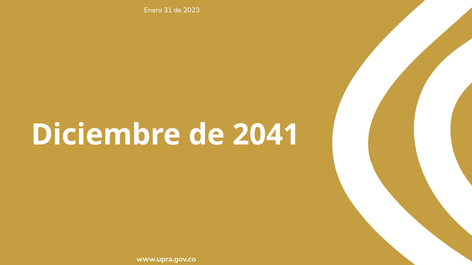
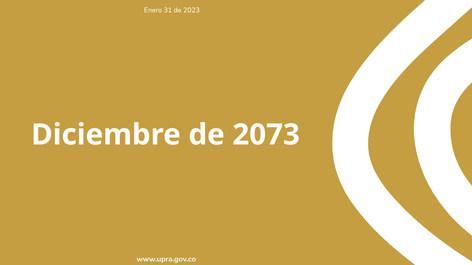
2041: 2041 -> 2073 (266, 135)
